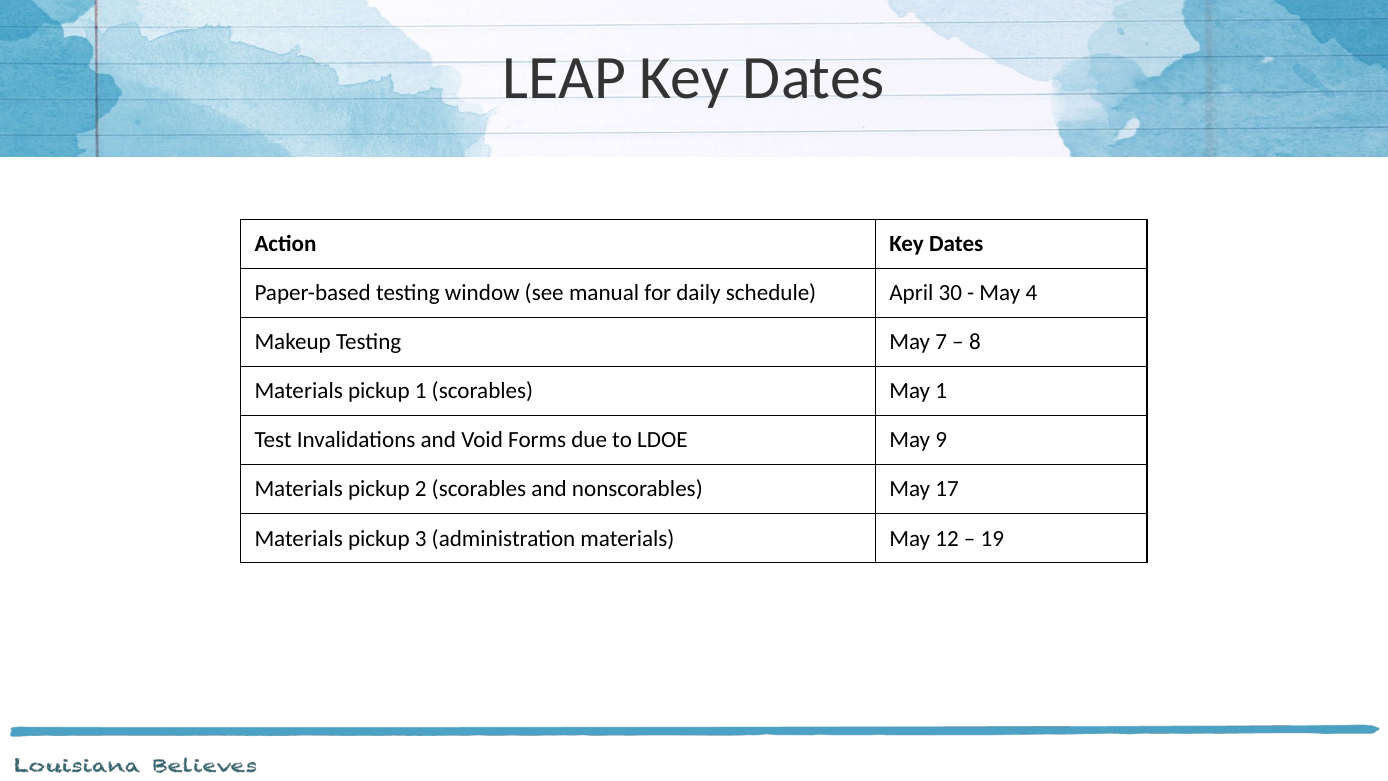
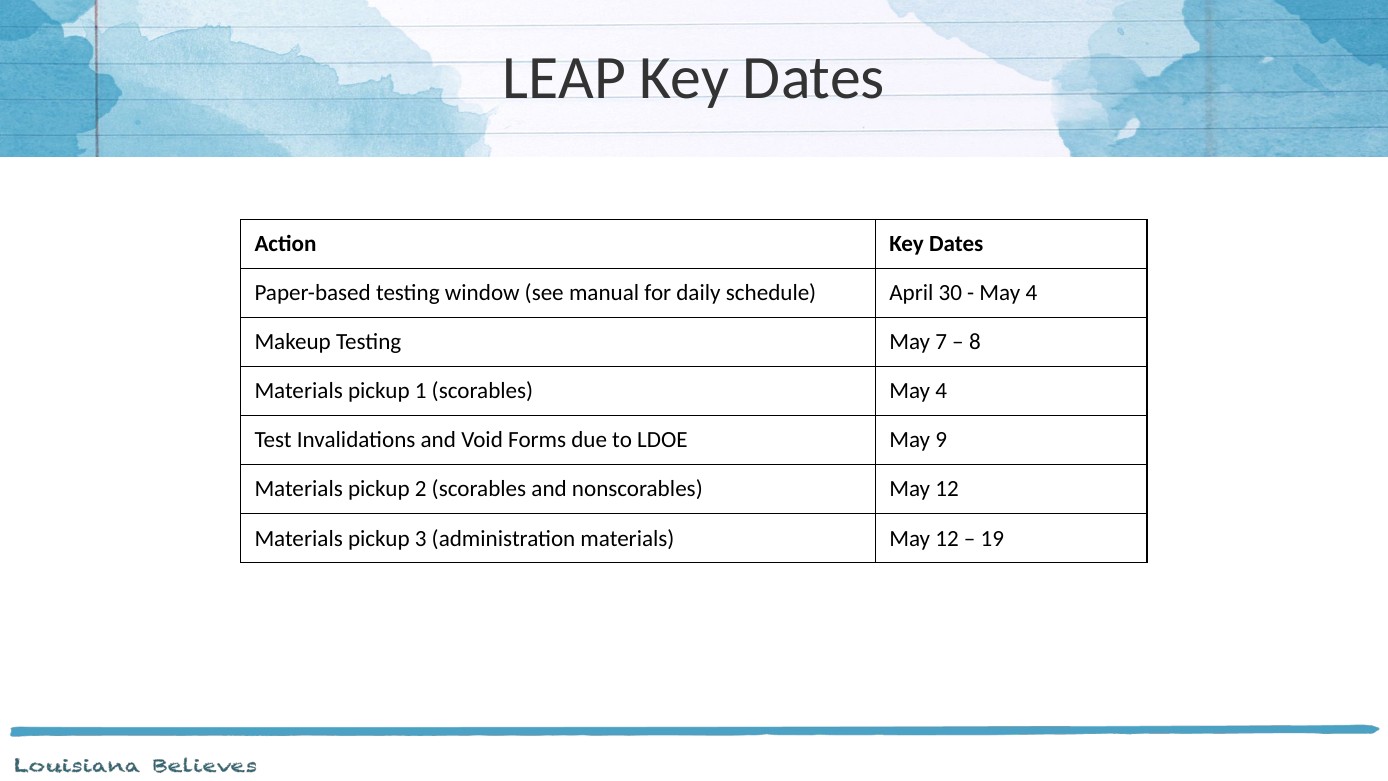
scorables May 1: 1 -> 4 (941, 391)
nonscorables May 17: 17 -> 12 (947, 489)
